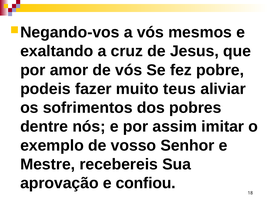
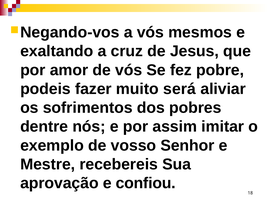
teus: teus -> será (180, 89)
